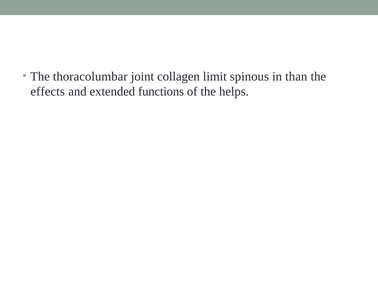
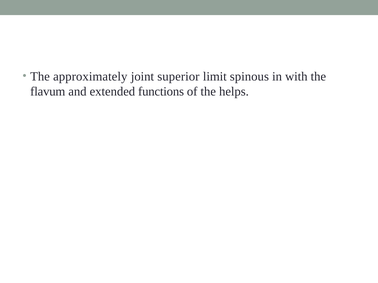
thoracolumbar: thoracolumbar -> approximately (90, 76)
collagen: collagen -> superior (178, 76)
than: than -> with (296, 76)
effects: effects -> flavum (48, 92)
